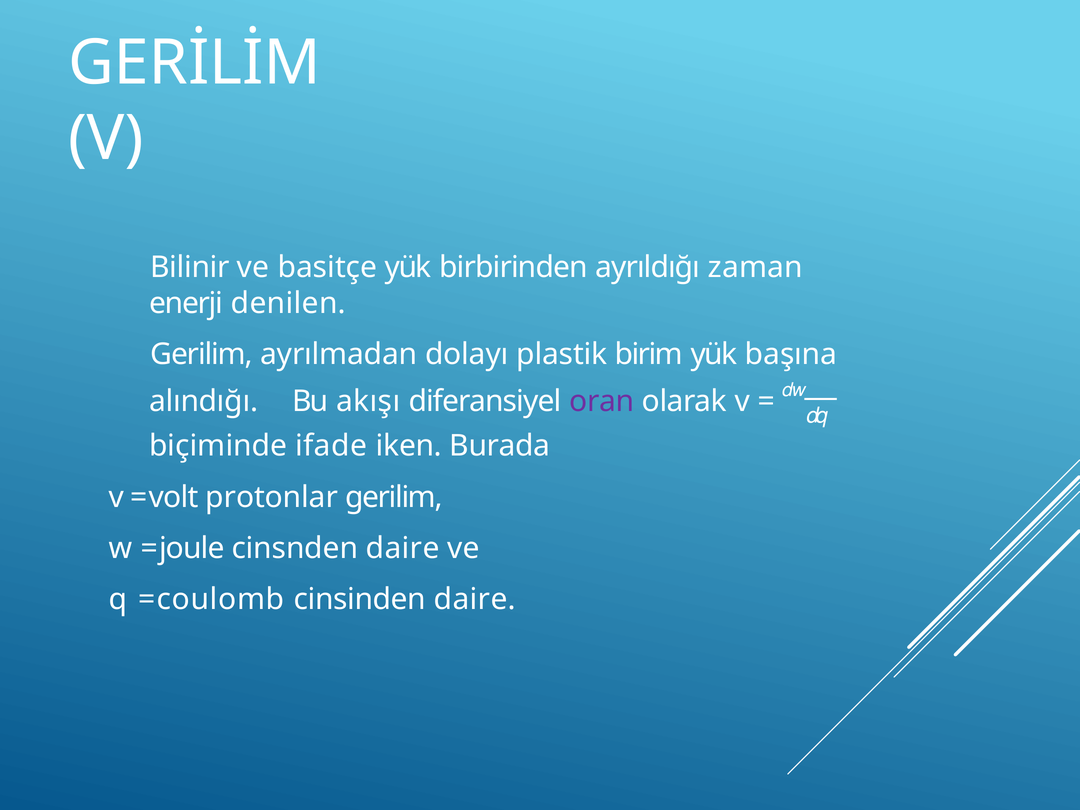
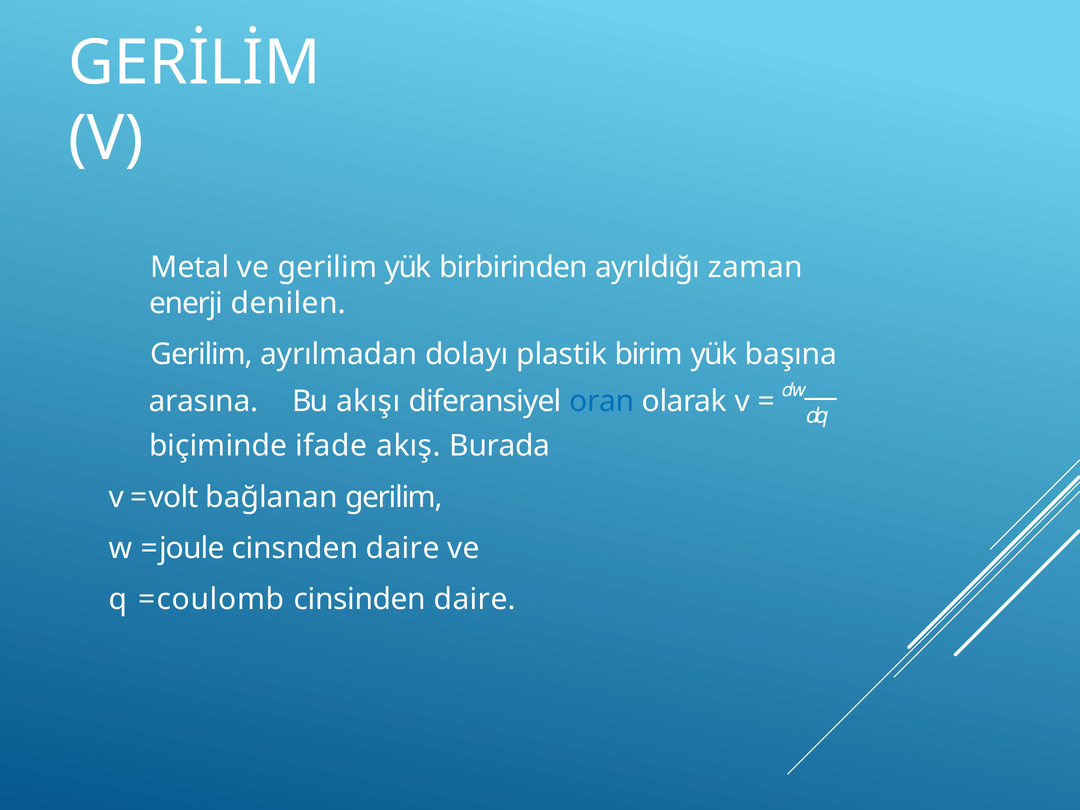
Bilinir: Bilinir -> Metal (190, 267)
ve basitçe: basitçe -> gerilim (327, 267)
alındığı: alındığı -> arasına (204, 401)
oran colour: purple -> blue (602, 401)
iken: iken -> akış (409, 446)
protonlar: protonlar -> bağlanan (272, 497)
